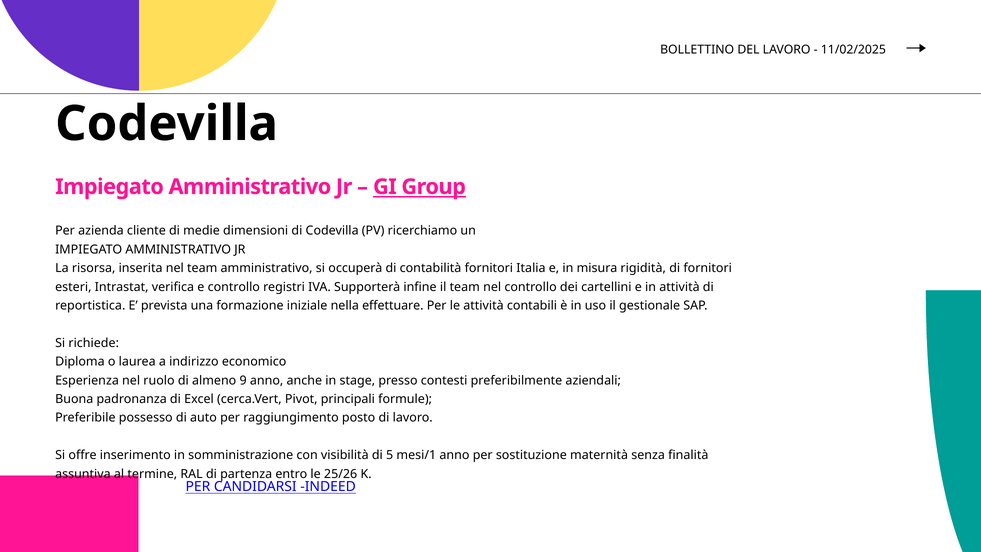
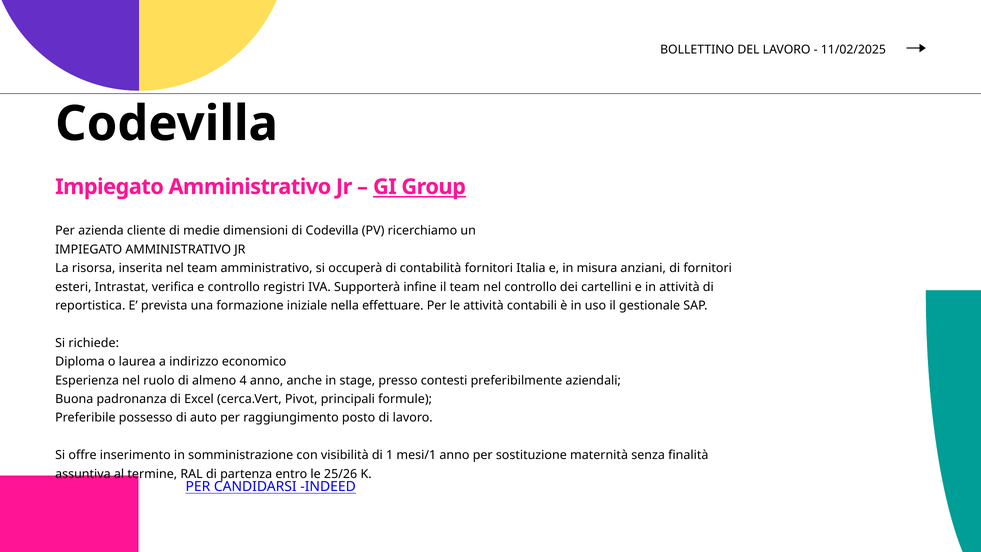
rigidità: rigidità -> anziani (643, 268)
9: 9 -> 4 (243, 380)
5: 5 -> 1 (390, 455)
